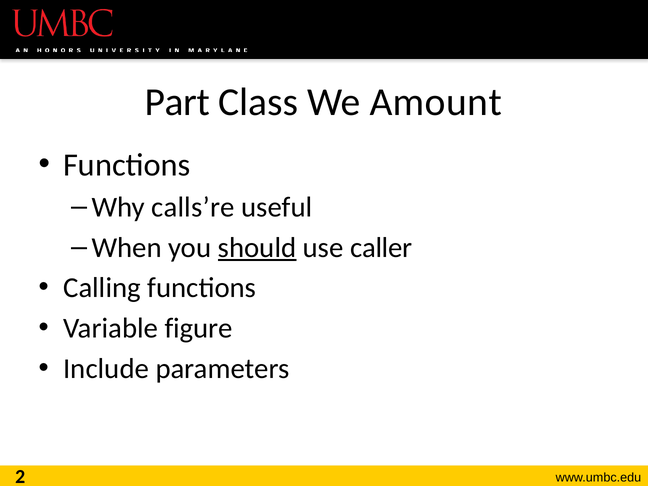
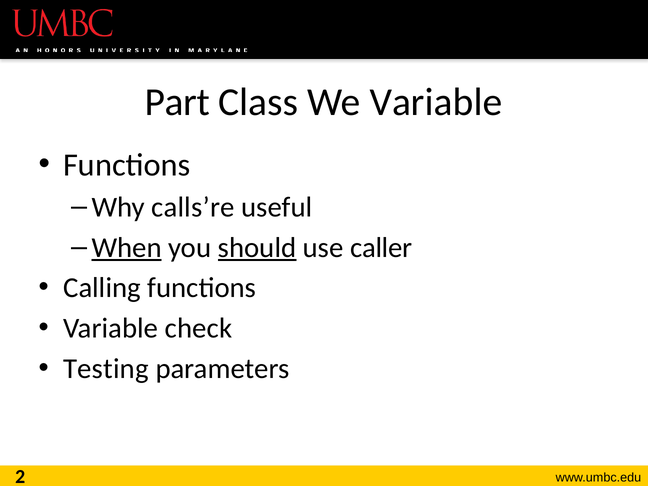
We Amount: Amount -> Variable (436, 102)
When underline: none -> present (127, 248)
figure: figure -> check (199, 328)
Include: Include -> Testing (106, 369)
